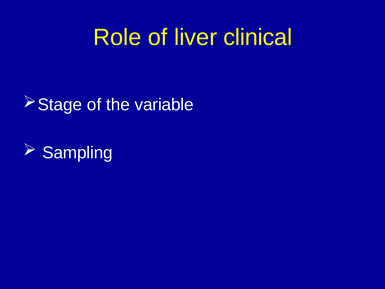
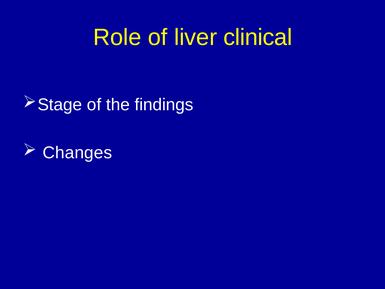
variable: variable -> findings (164, 105)
Sampling: Sampling -> Changes (77, 153)
